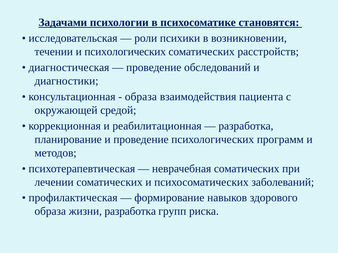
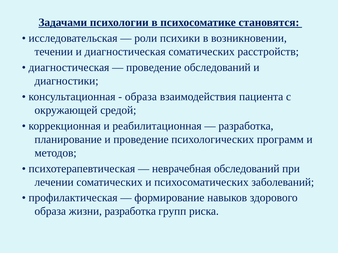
и психологических: психологических -> диагностическая (125, 52)
неврачебная соматических: соматических -> обследований (247, 169)
